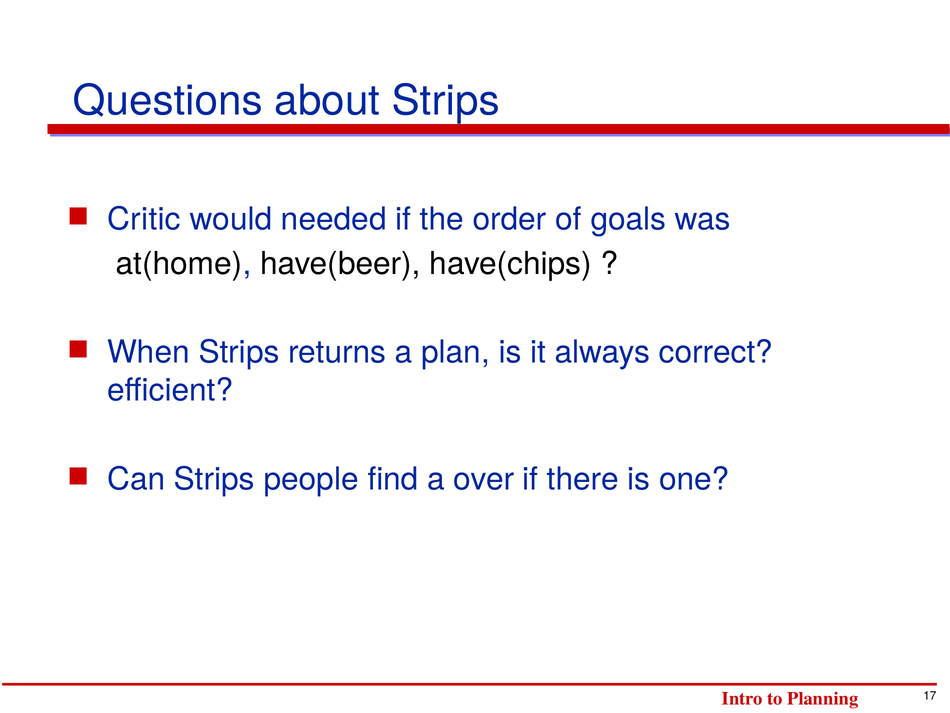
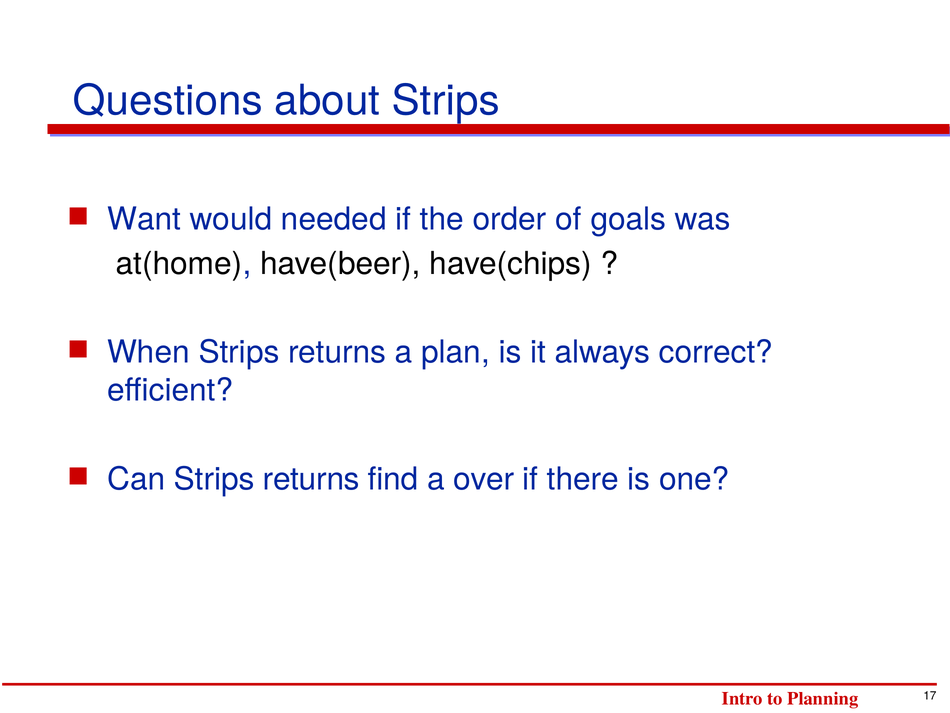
Critic: Critic -> Want (144, 219)
Can Strips people: people -> returns (311, 479)
